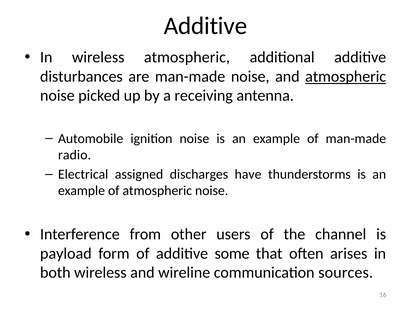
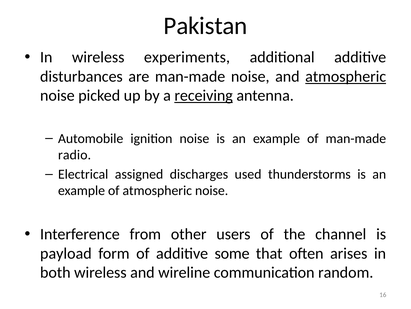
Additive: Additive -> Pakistan (206, 26)
wireless atmospheric: atmospheric -> experiments (187, 57)
receiving underline: none -> present (204, 95)
have: have -> used (248, 174)
sources: sources -> random (346, 272)
